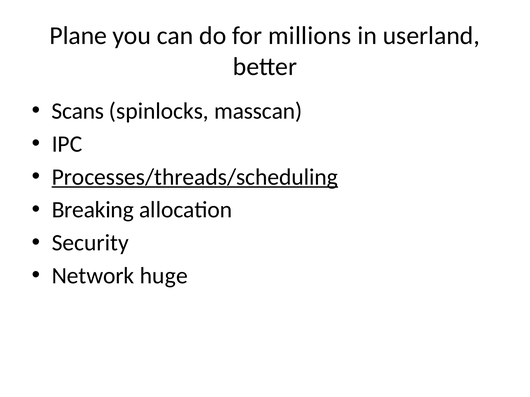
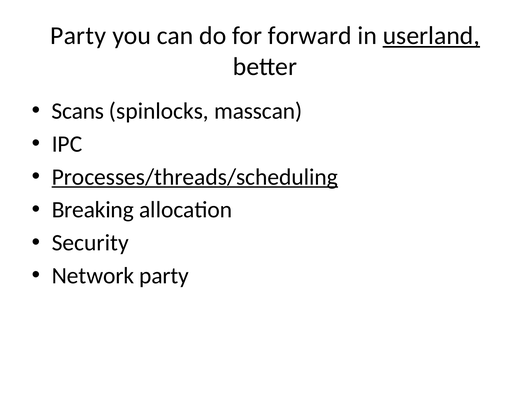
Plane: Plane -> Party (78, 36)
millions: millions -> forward (310, 36)
userland underline: none -> present (431, 36)
Network huge: huge -> party (164, 276)
